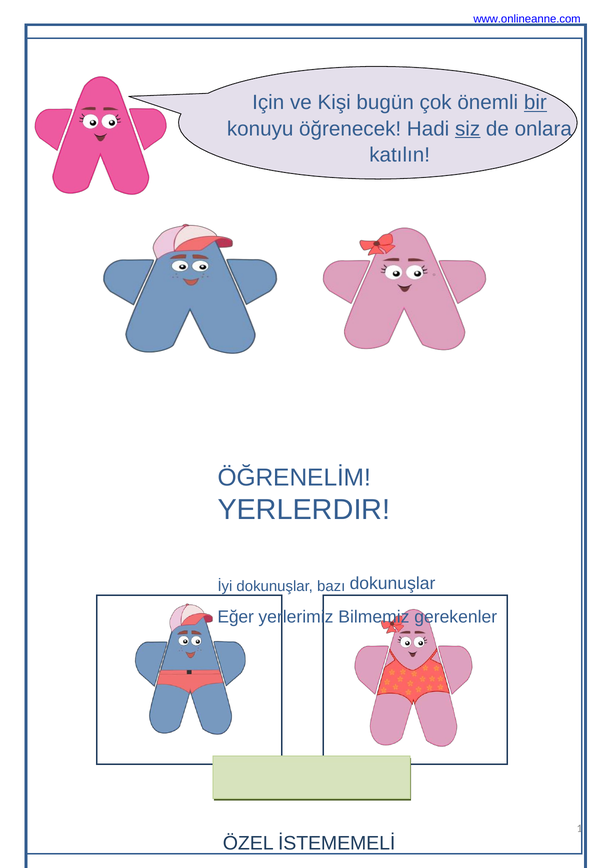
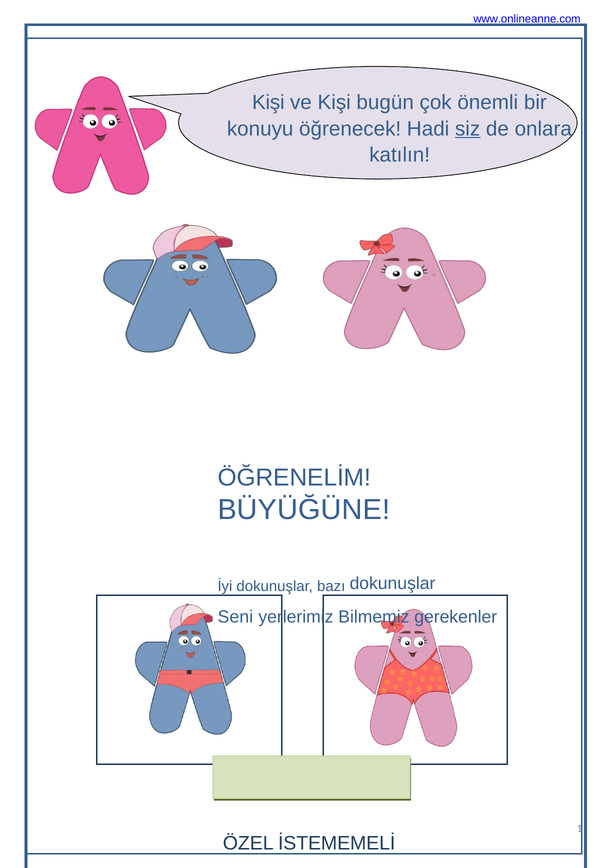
Için: Için -> Kişi (268, 103)
bir underline: present -> none (535, 103)
YERLERDIR: YERLERDIR -> BÜYÜĞÜNE (304, 510)
Eğer: Eğer -> Seni (235, 617)
